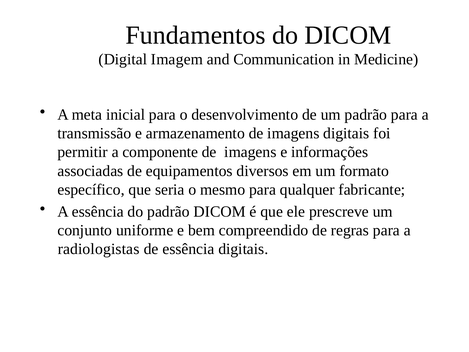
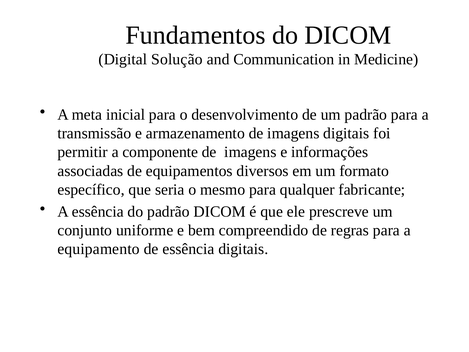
Imagem: Imagem -> Solução (177, 59)
radiologistas: radiologistas -> equipamento (99, 249)
